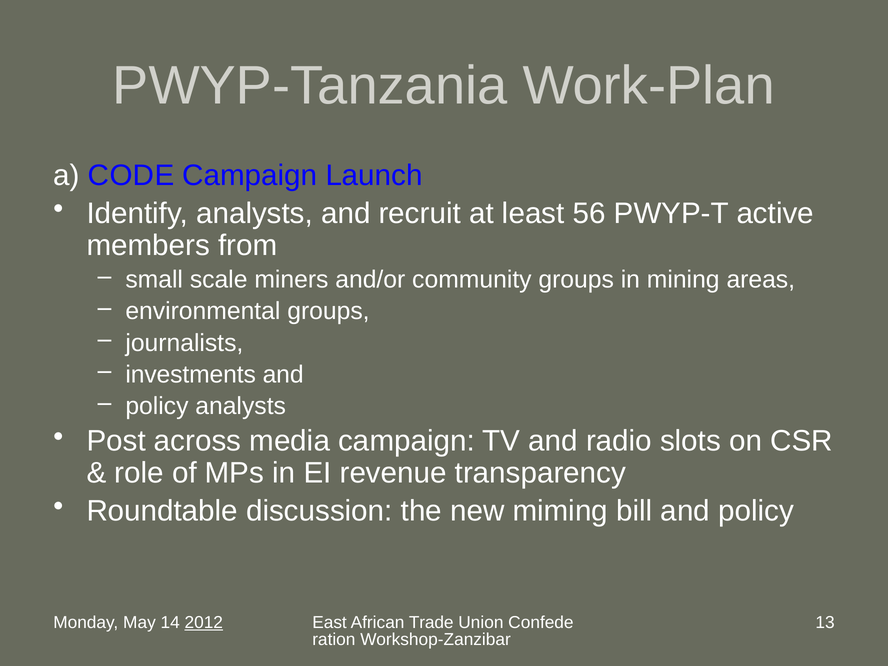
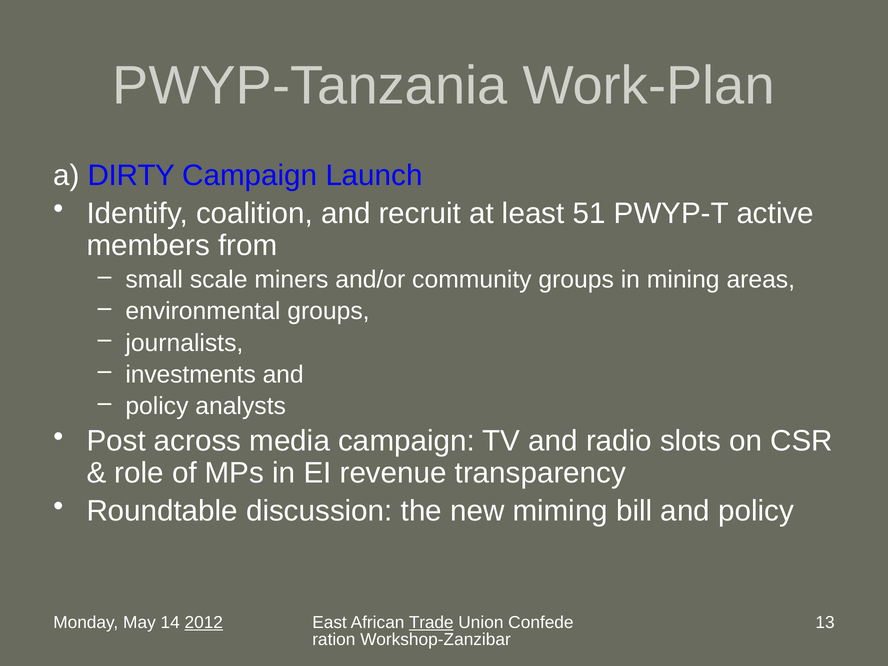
CODE: CODE -> DIRTY (131, 176)
Identify analysts: analysts -> coalition (254, 214)
56: 56 -> 51 (589, 214)
Trade underline: none -> present (431, 623)
